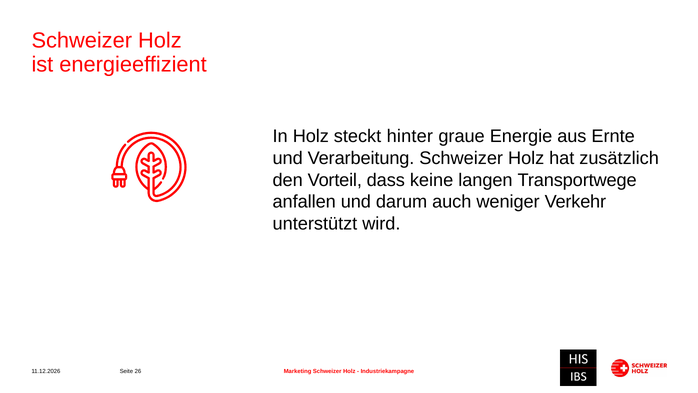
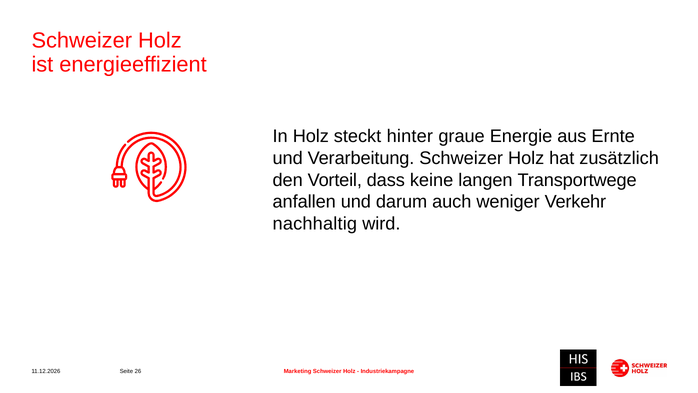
unterstützt: unterstützt -> nachhaltig (315, 224)
